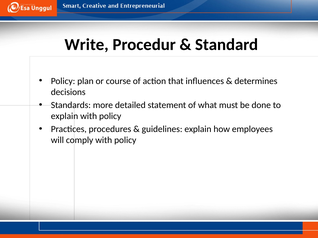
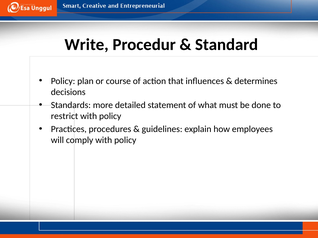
explain: explain -> restrict (65, 116)
